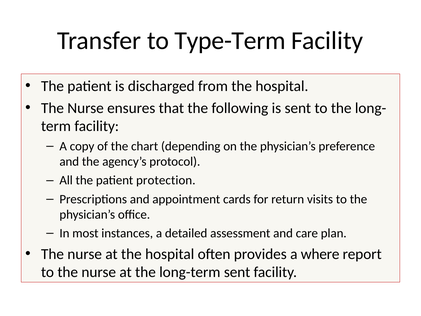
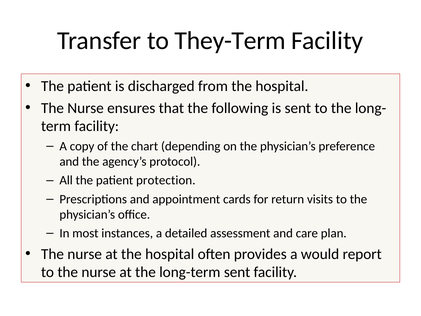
Type-Term: Type-Term -> They-Term (230, 41)
where: where -> would (320, 254)
